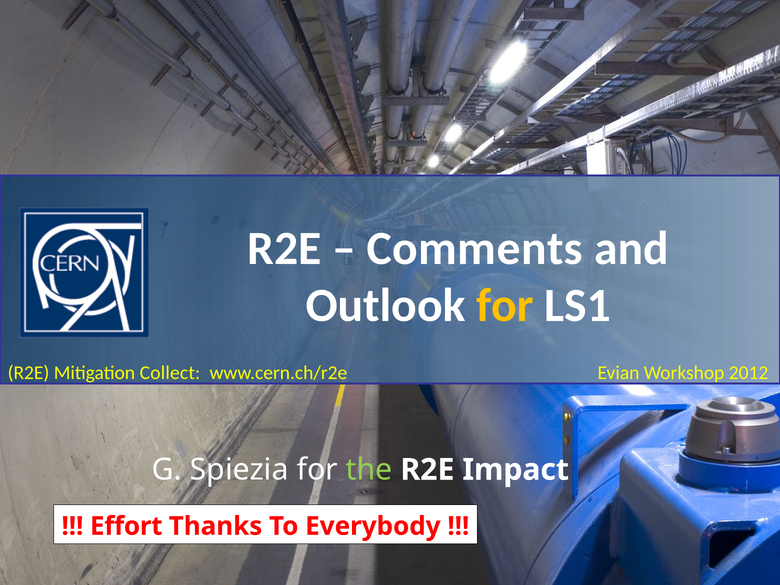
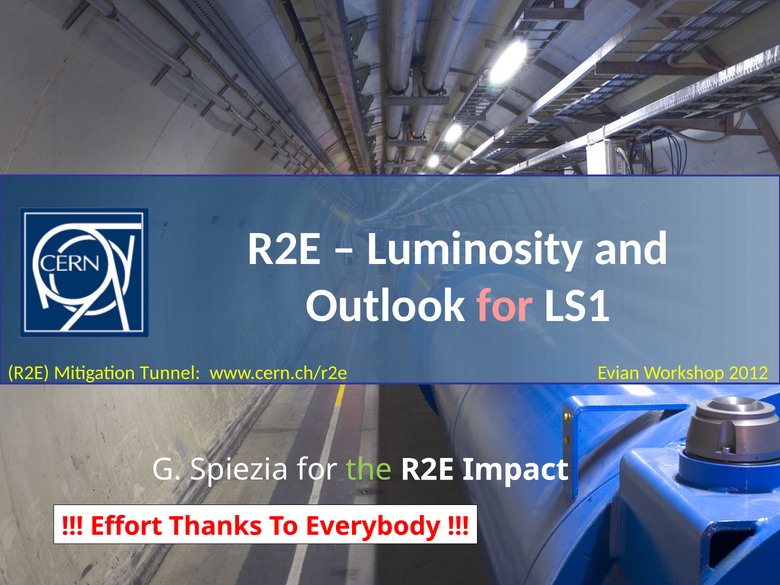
Comments: Comments -> Luminosity (475, 248)
for colour: yellow -> pink (505, 306)
Collect: Collect -> Tunnel (170, 373)
